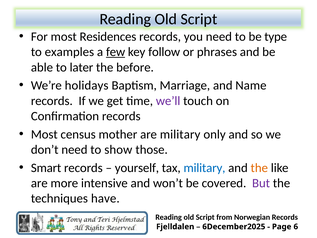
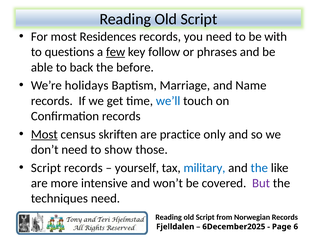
type: type -> with (276, 37)
examples: examples -> questions (69, 52)
later: later -> back (81, 67)
we’ll colour: purple -> blue (168, 101)
Most underline: none -> present (44, 134)
mother: mother -> skriften (118, 134)
are military: military -> practice (180, 134)
Smart: Smart -> Script (46, 168)
the colour: orange -> blue (259, 168)
techniques have: have -> need (105, 198)
